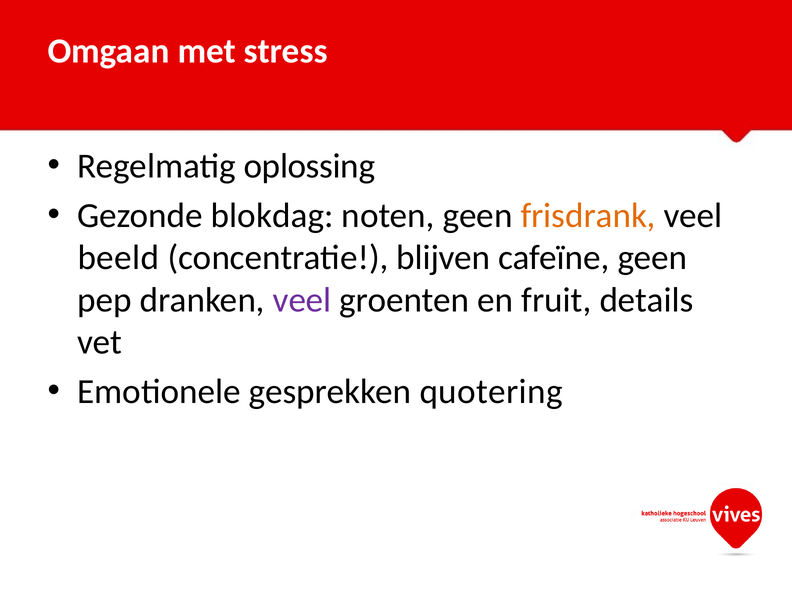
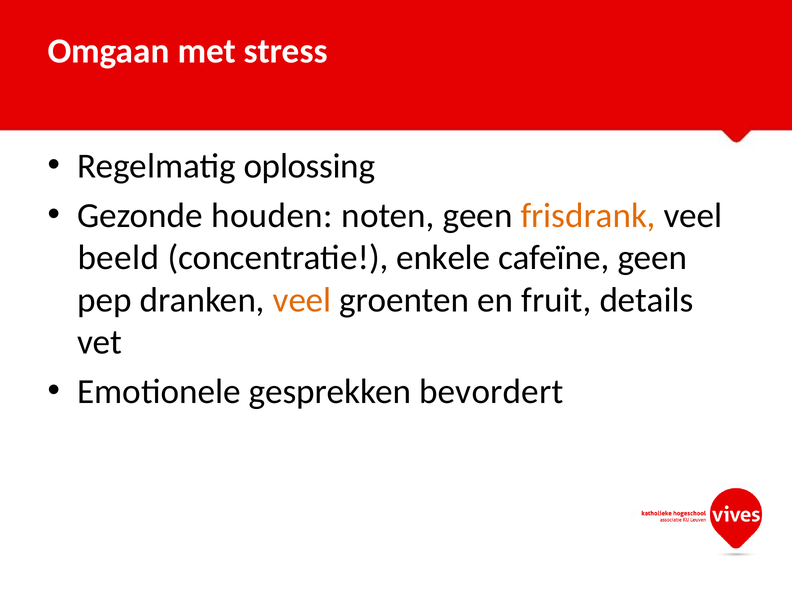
blokdag: blokdag -> houden (272, 216)
blijven: blijven -> enkele (443, 258)
veel colour: purple -> orange (302, 300)
quotering: quotering -> bevordert (491, 392)
